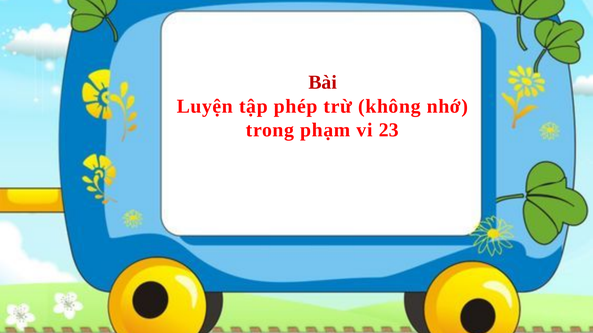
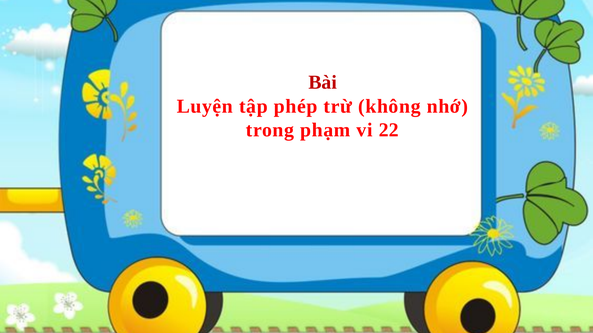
23: 23 -> 22 (389, 130)
